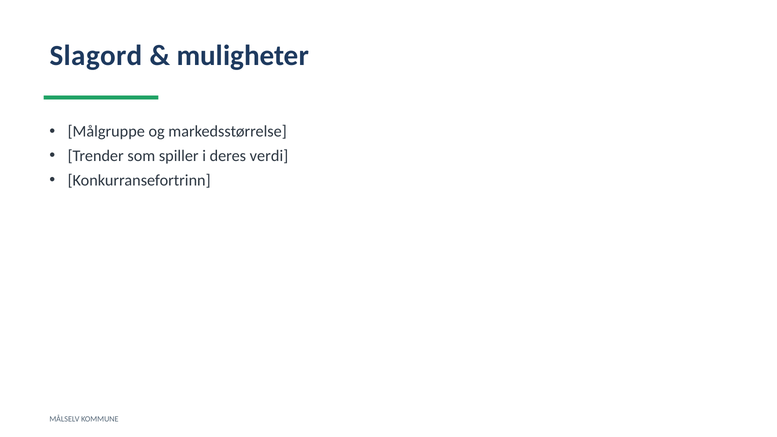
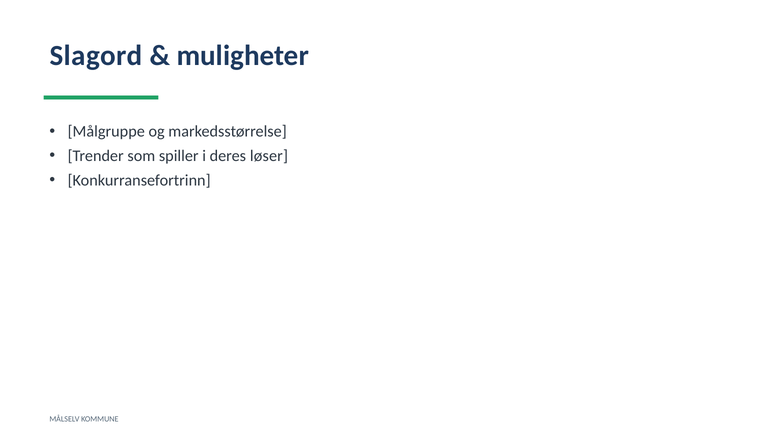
verdi: verdi -> løser (269, 156)
